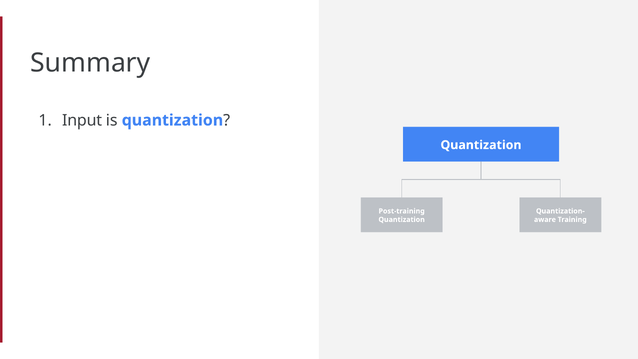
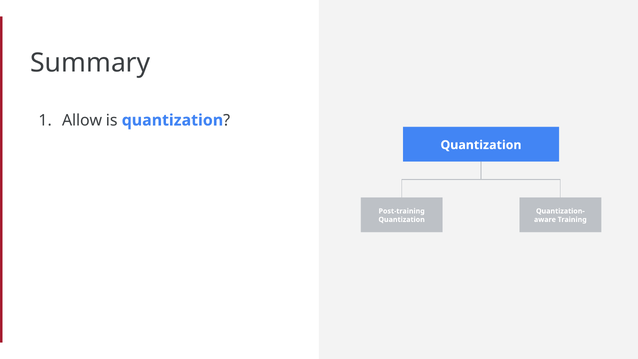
Input: Input -> Allow (82, 120)
